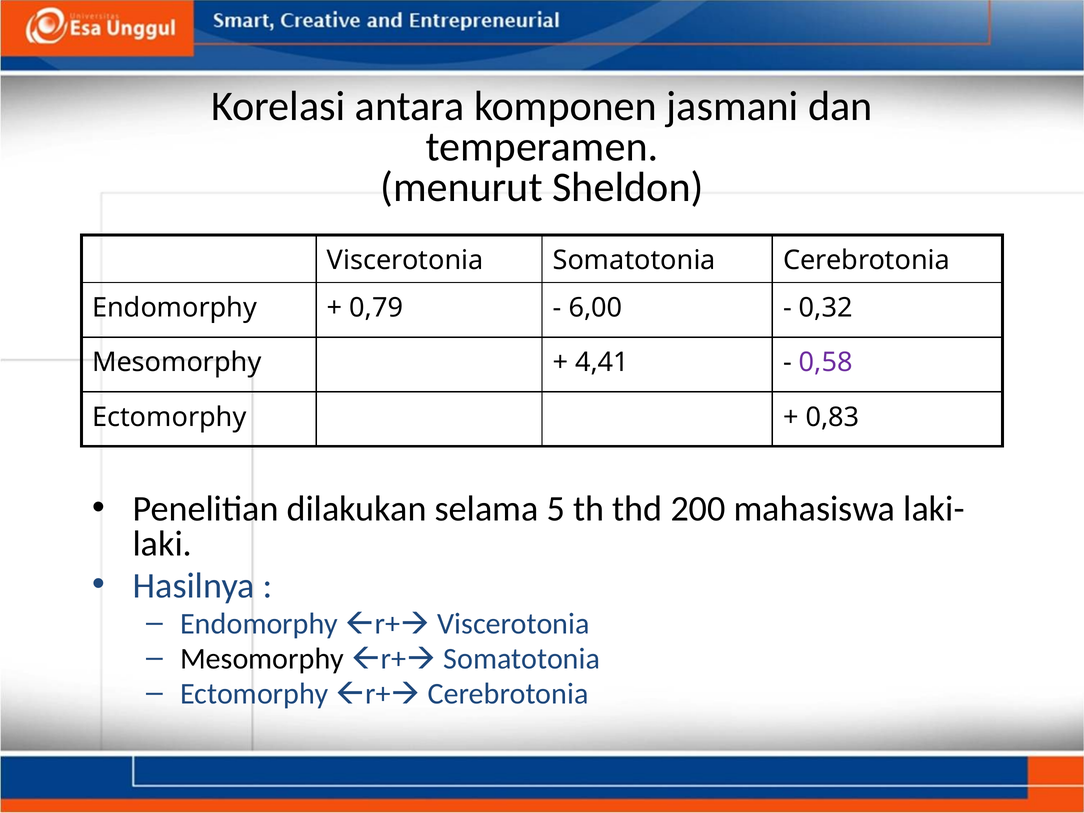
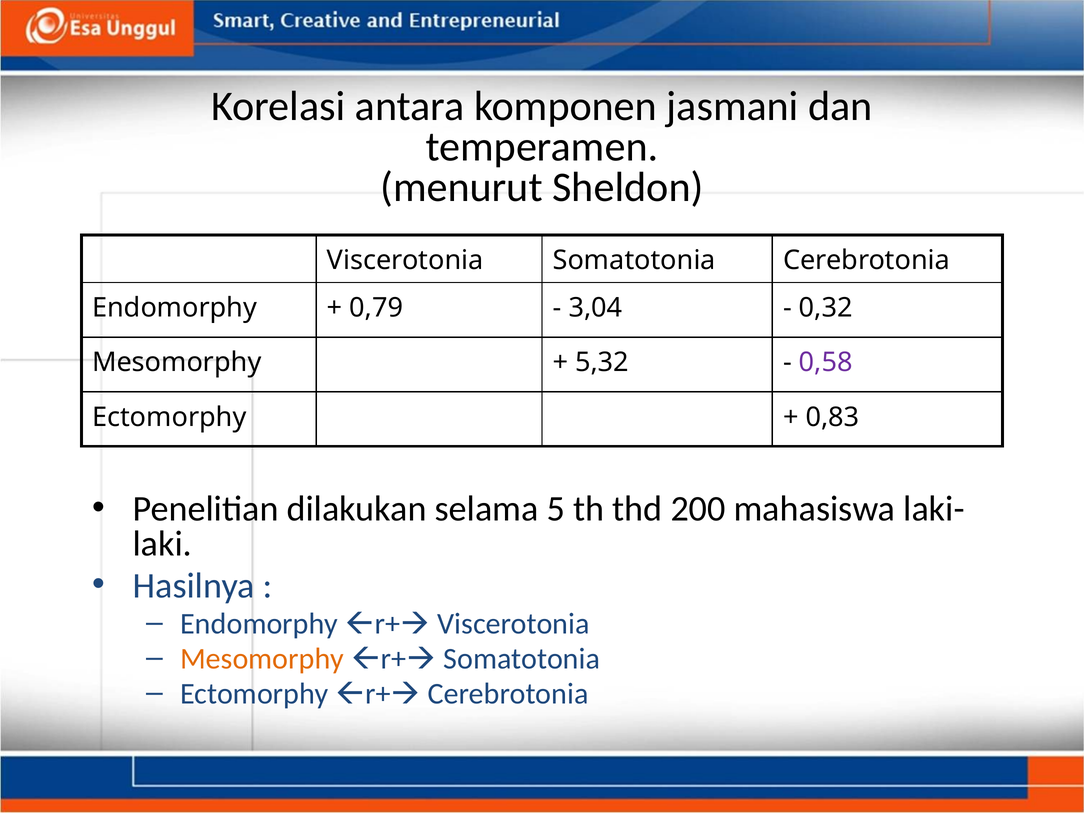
6,00: 6,00 -> 3,04 (595, 308)
4,41: 4,41 -> 5,32 (602, 363)
Mesomorphy colour: black -> orange (262, 659)
